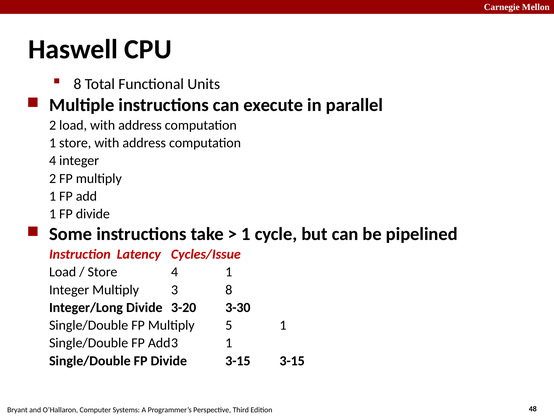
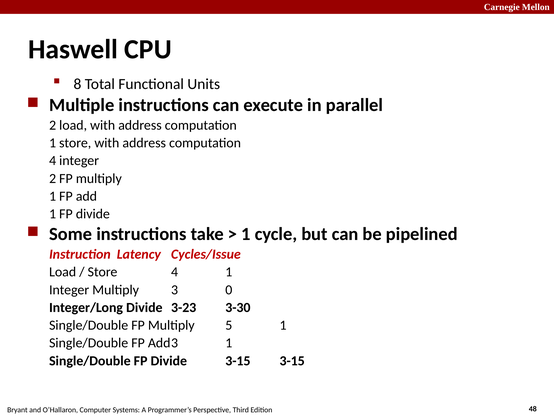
3 8: 8 -> 0 (229, 289)
3-20: 3-20 -> 3-23 (184, 307)
